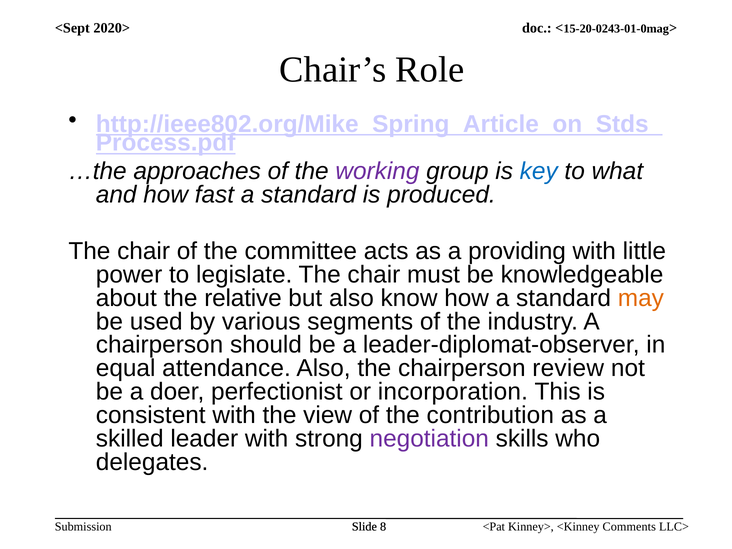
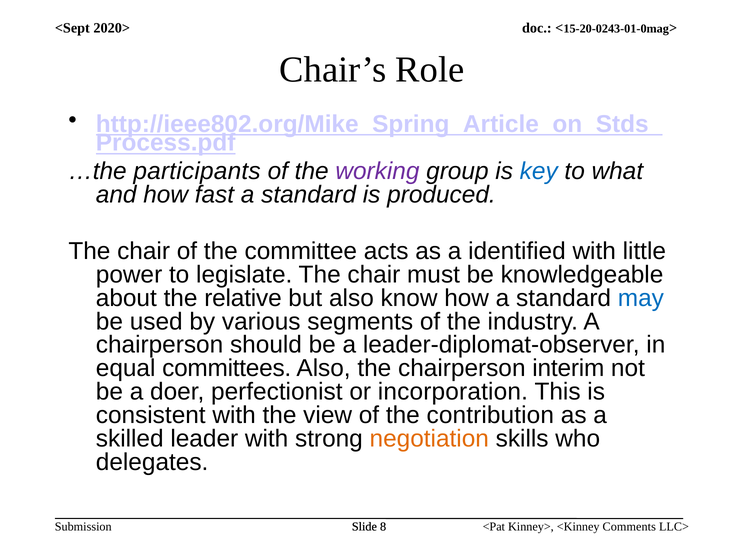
approaches: approaches -> participants (197, 171)
providing: providing -> identified (517, 251)
may colour: orange -> blue (641, 298)
attendance: attendance -> committees (227, 368)
review: review -> interim (568, 368)
negotiation colour: purple -> orange (429, 439)
